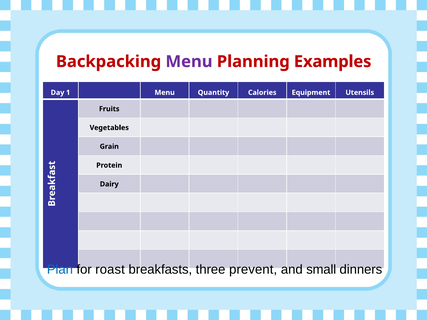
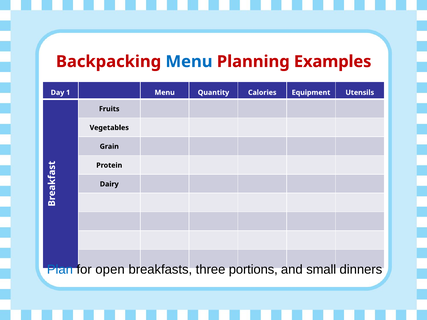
Menu colour: purple -> blue (189, 62)
roast: roast -> open (110, 270)
prevent: prevent -> portions (253, 270)
